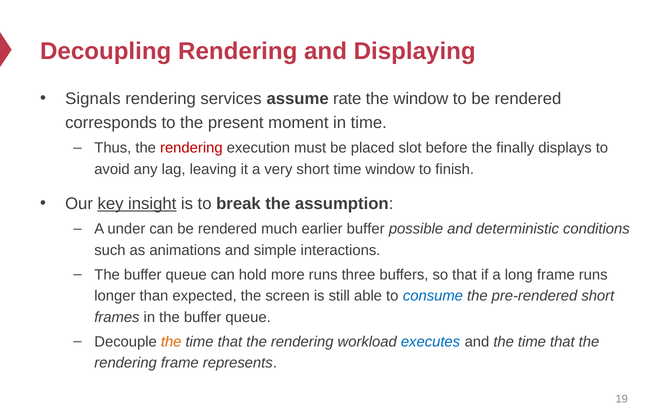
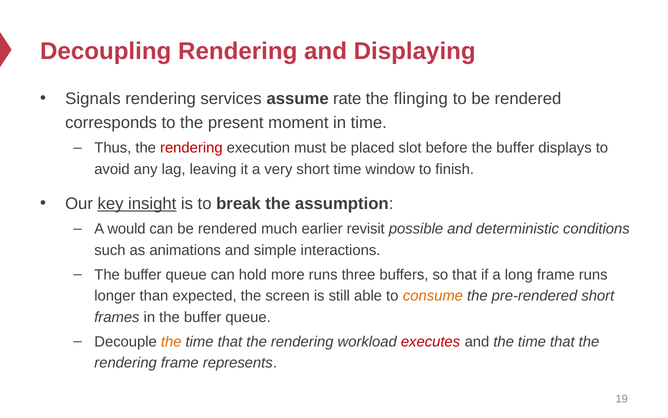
the window: window -> flinging (421, 99)
before the finally: finally -> buffer (515, 148)
under: under -> would (126, 229)
earlier buffer: buffer -> revisit (366, 229)
consume colour: blue -> orange (433, 296)
executes colour: blue -> red (431, 341)
